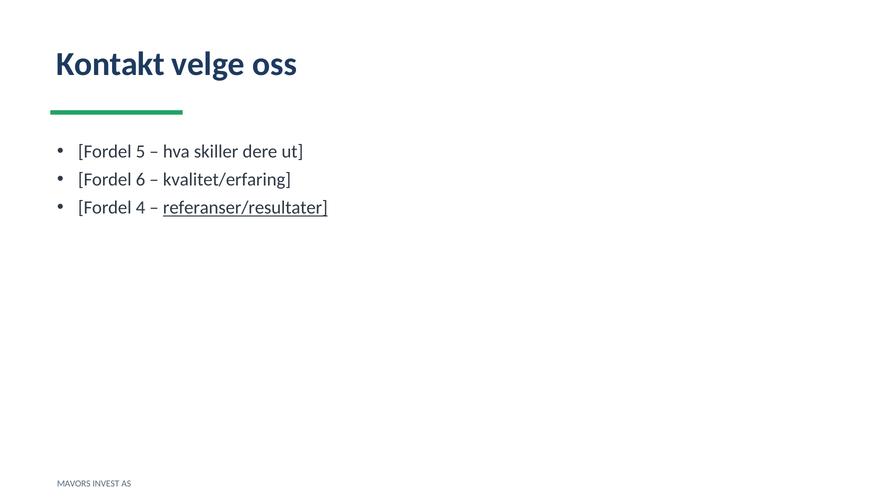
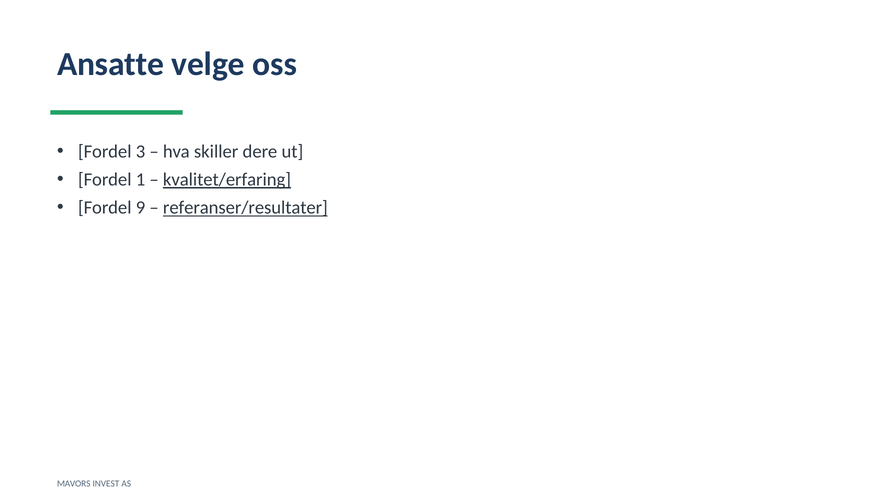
Kontakt: Kontakt -> Ansatte (111, 64)
5: 5 -> 3 (141, 152)
6: 6 -> 1 (141, 180)
kvalitet/erfaring underline: none -> present (227, 180)
4: 4 -> 9 (141, 208)
